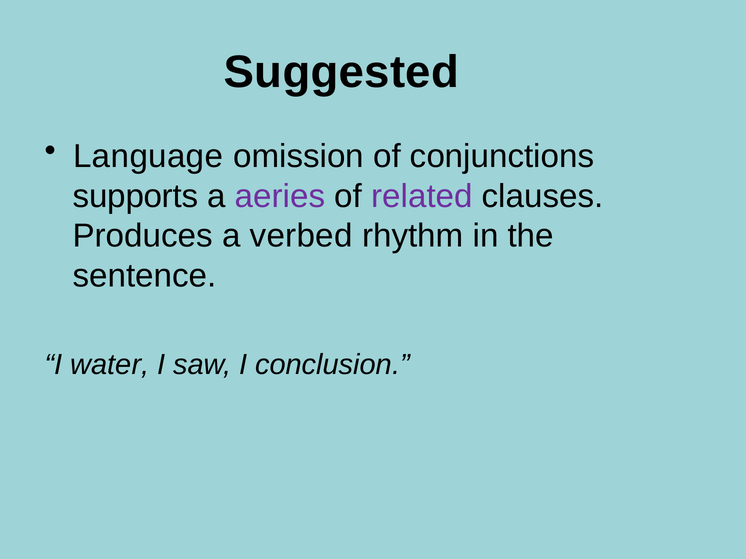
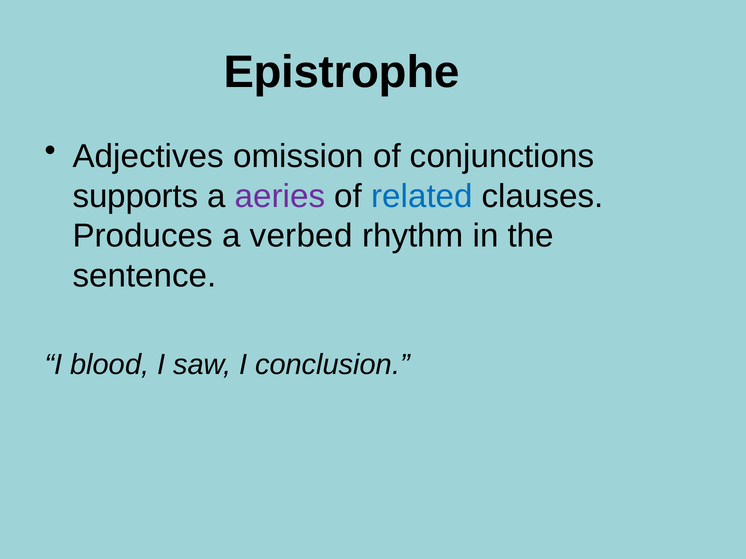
Suggested: Suggested -> Epistrophe (342, 72)
Language: Language -> Adjectives (148, 156)
related colour: purple -> blue (422, 196)
water: water -> blood (110, 365)
